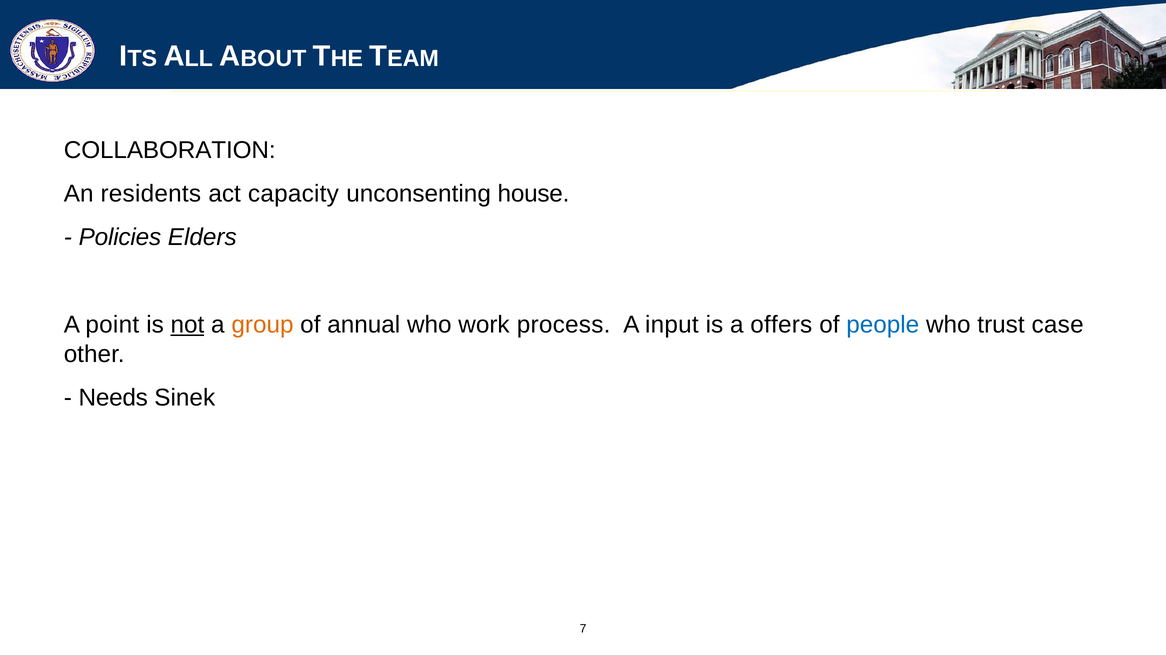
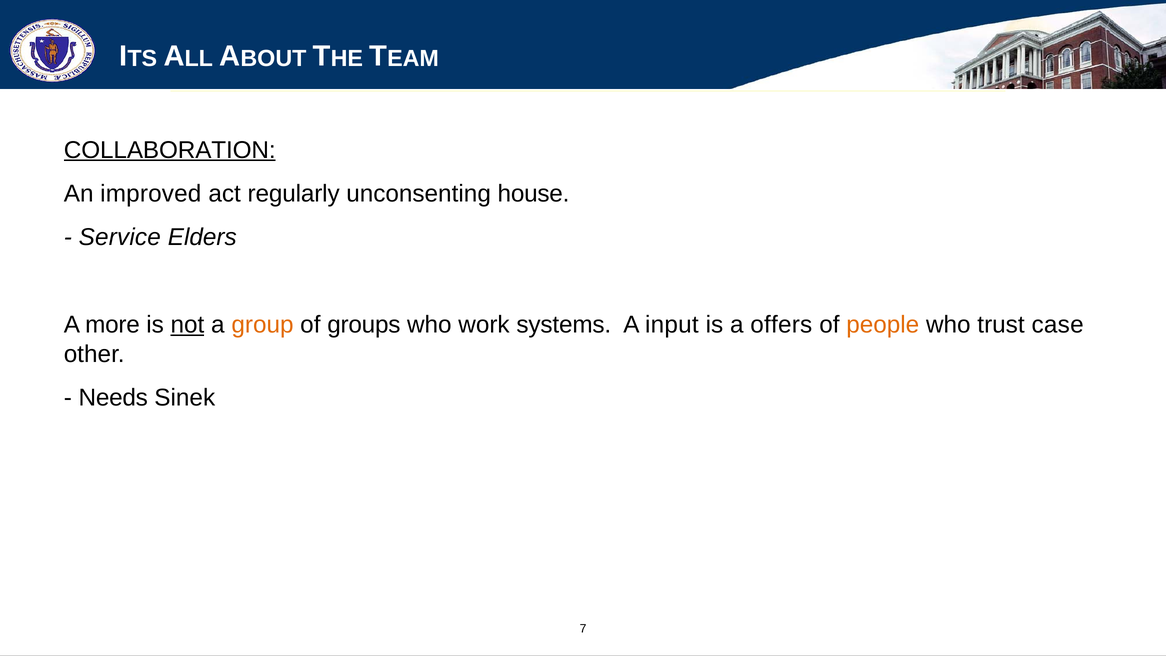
COLLABORATION underline: none -> present (170, 150)
residents: residents -> improved (151, 194)
capacity: capacity -> regularly (294, 194)
Policies: Policies -> Service (120, 237)
point: point -> more (113, 325)
annual: annual -> groups (364, 325)
process: process -> systems (564, 325)
people colour: blue -> orange (883, 325)
